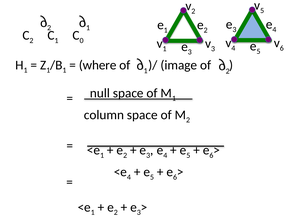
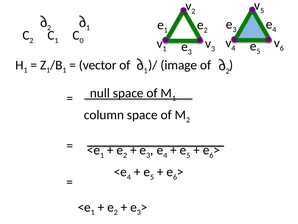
where: where -> vector (98, 65)
